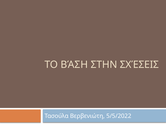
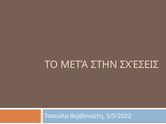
ΒΆΣΗ: ΒΆΣΗ -> ΜΕΤΆ (74, 65)
